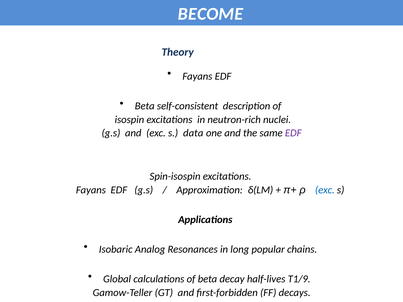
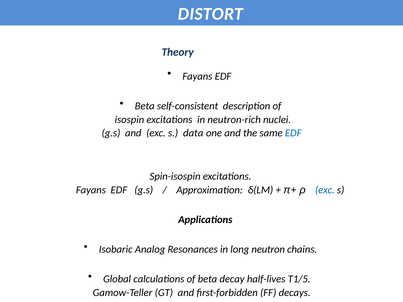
BECOME: BECOME -> DISTORT (211, 14)
EDF colour: purple -> blue (293, 133)
popular: popular -> neutron (268, 250)
T1/9: T1/9 -> T1/5 (299, 279)
